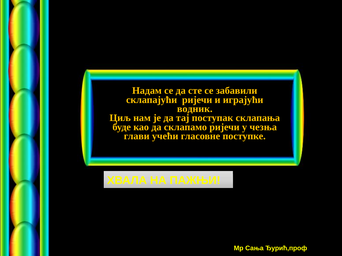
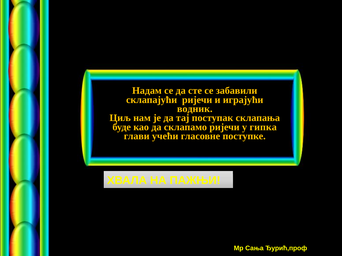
чезња: чезња -> гипка (263, 127)
